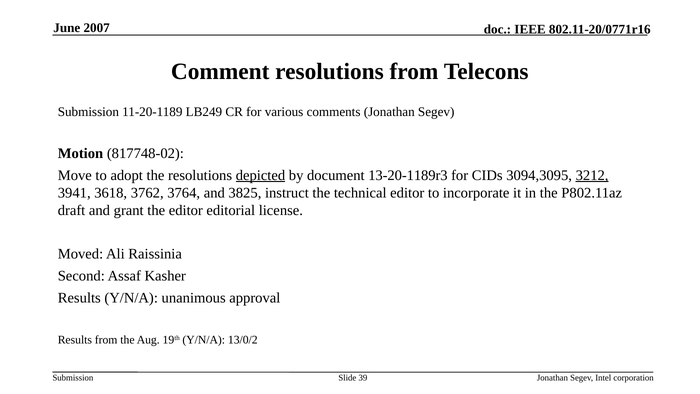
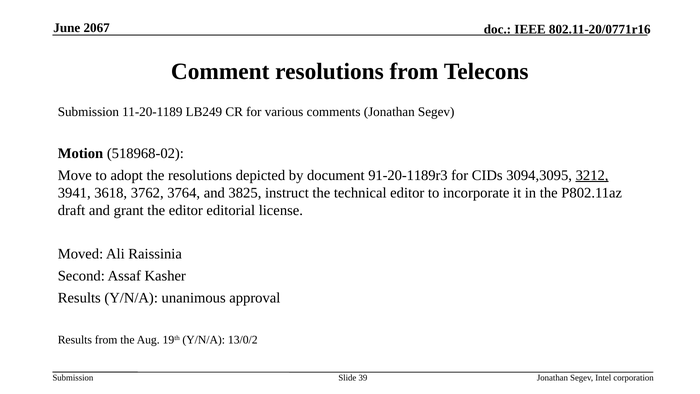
2007: 2007 -> 2067 (97, 28)
817748-02: 817748-02 -> 518968-02 (145, 153)
depicted underline: present -> none (260, 175)
13-20-1189r3: 13-20-1189r3 -> 91-20-1189r3 (408, 175)
